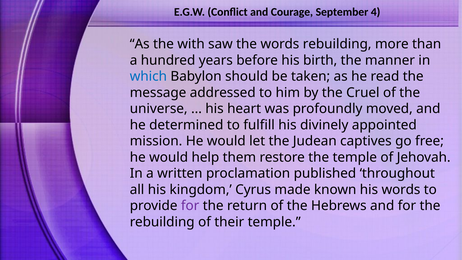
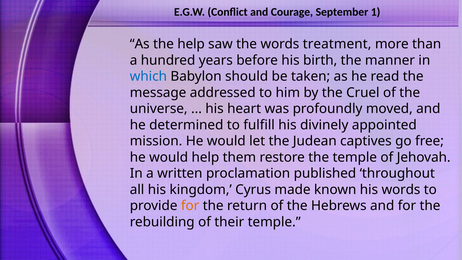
4: 4 -> 1 (376, 12)
the with: with -> help (191, 44)
words rebuilding: rebuilding -> treatment (337, 44)
for colour: purple -> orange (190, 206)
